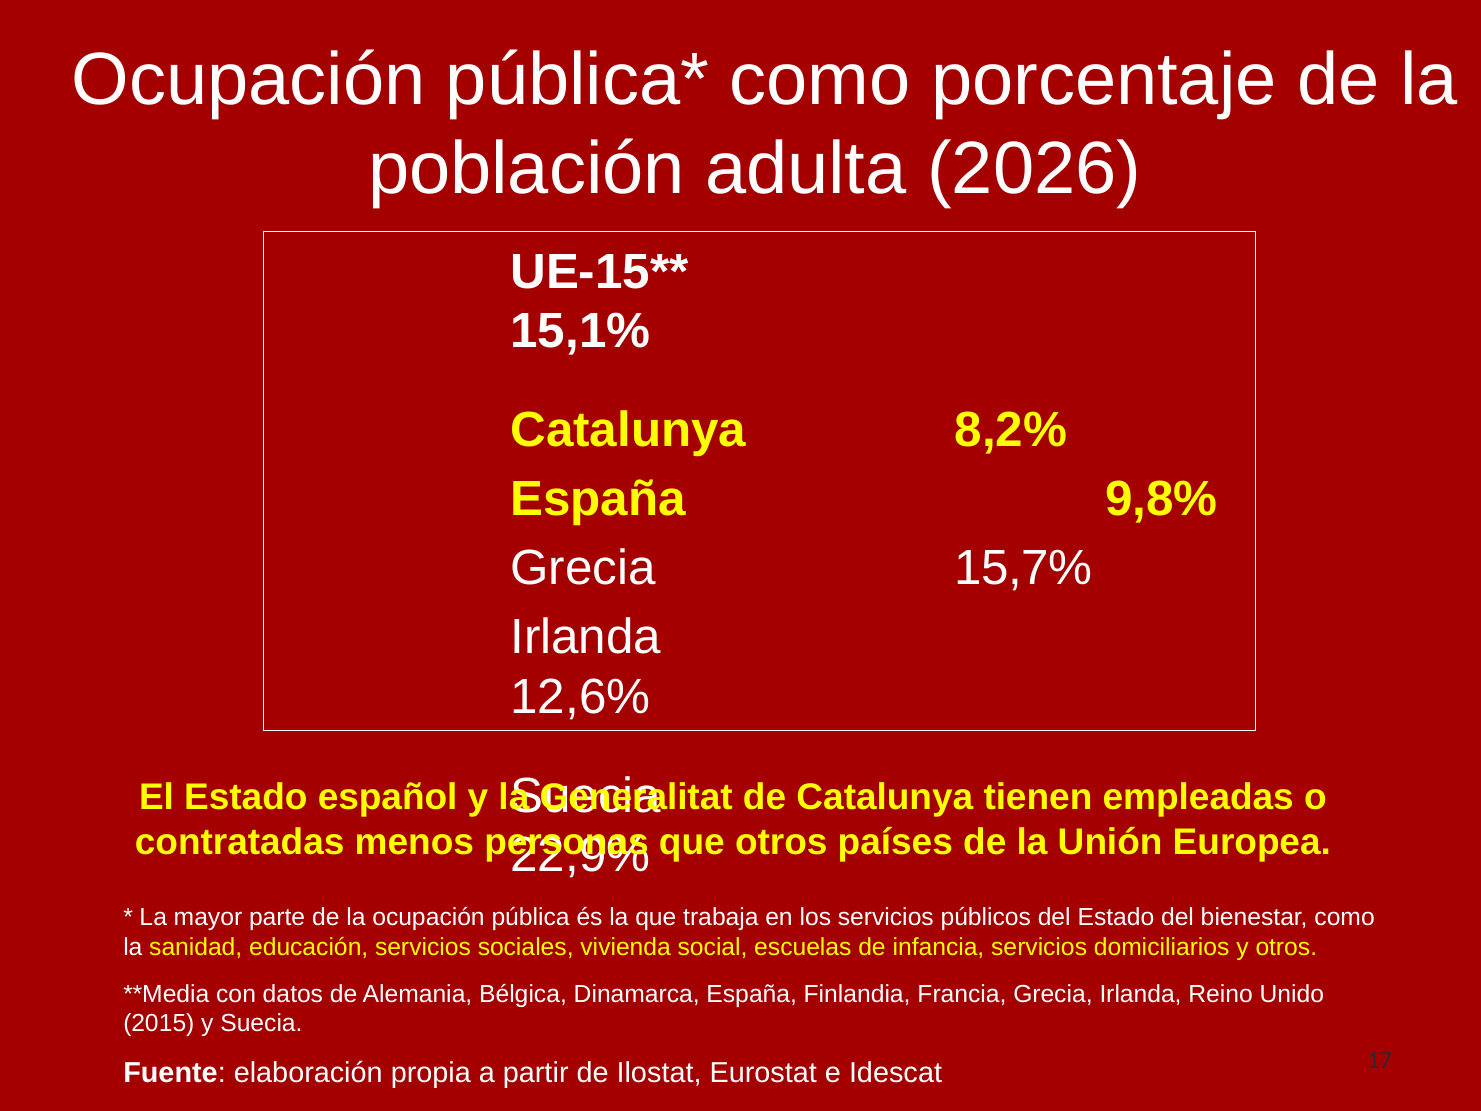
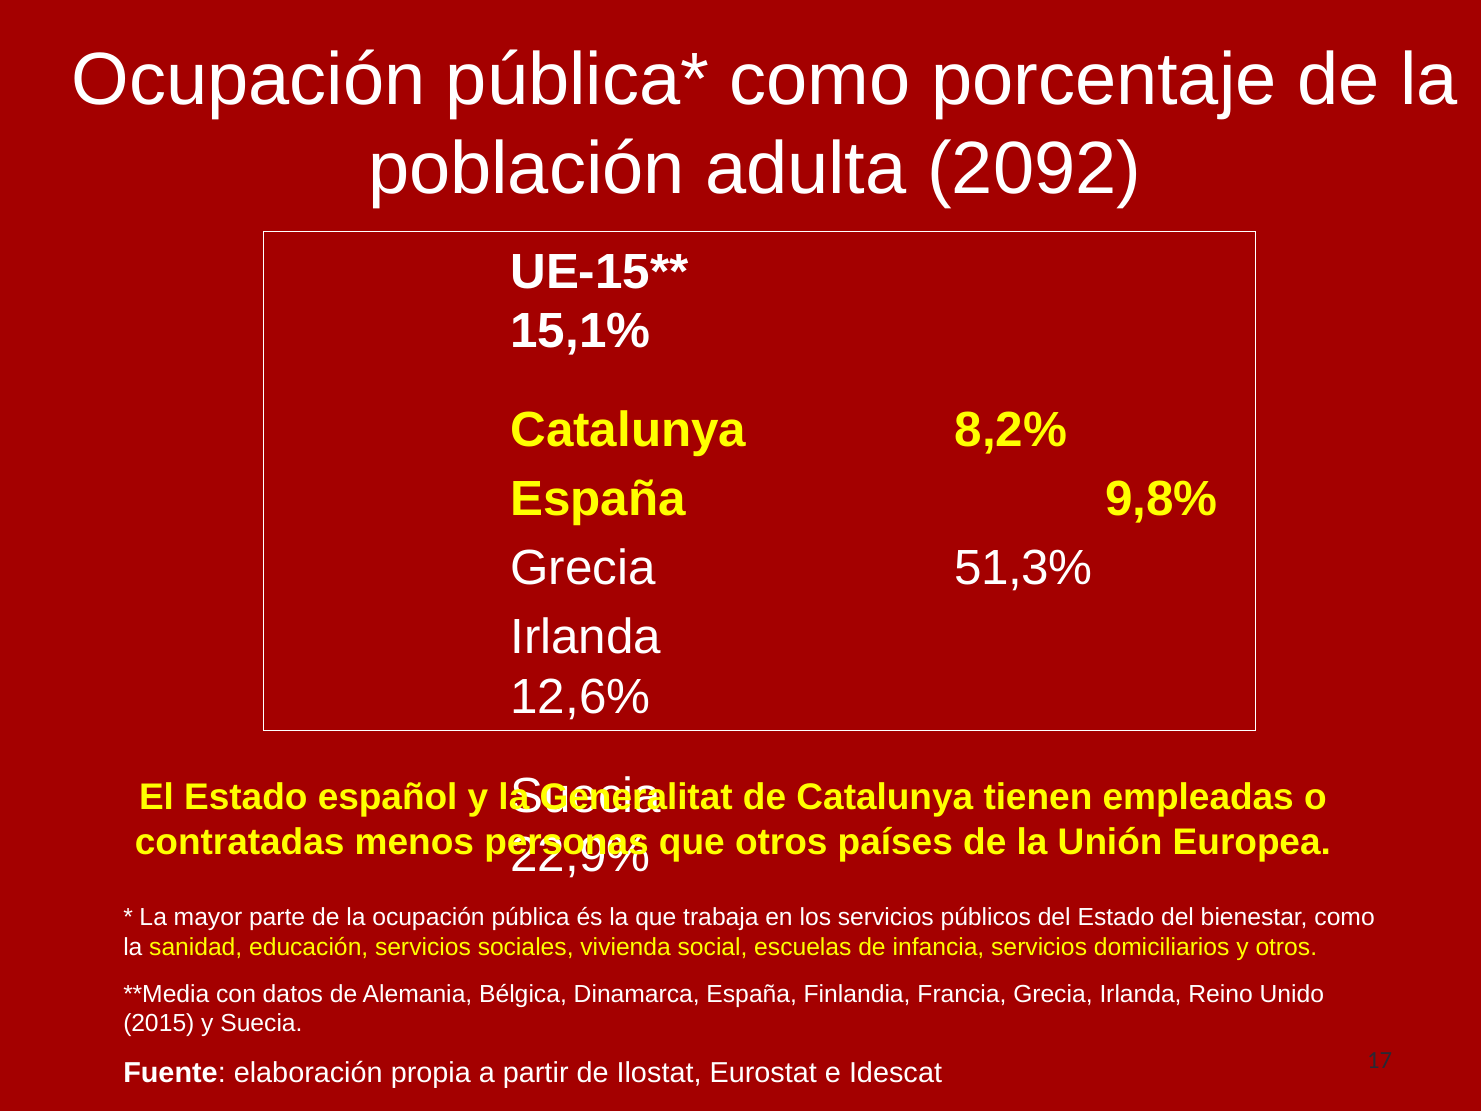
2026: 2026 -> 2092 (1034, 169)
15,7%: 15,7% -> 51,3% (1023, 568)
